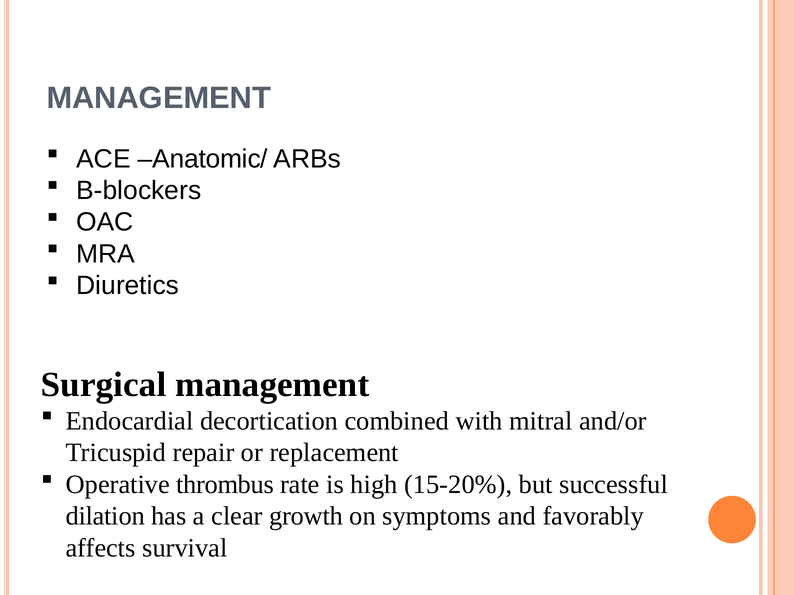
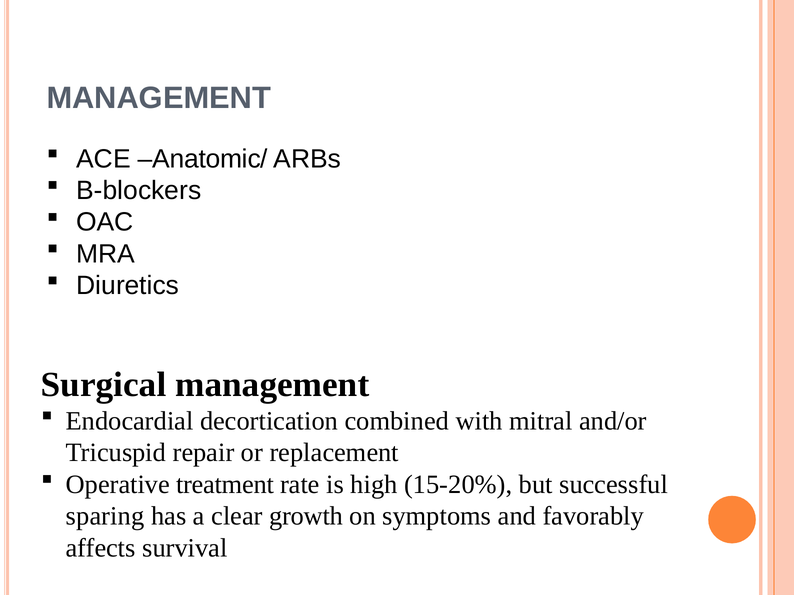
thrombus: thrombus -> treatment (225, 485)
dilation: dilation -> sparing (105, 517)
